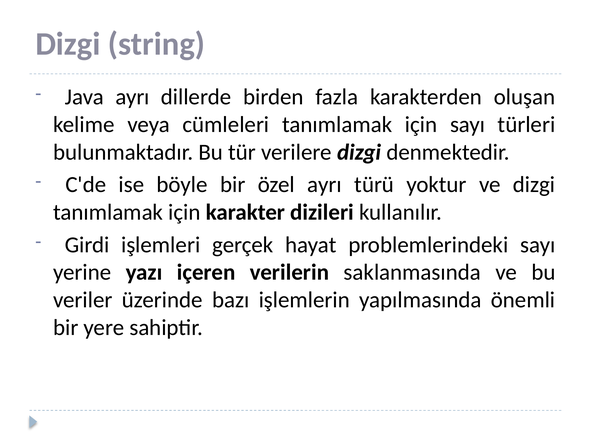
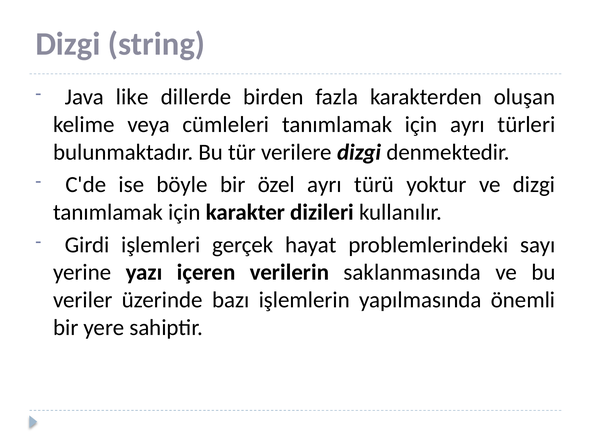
Java ayrı: ayrı -> like (132, 97)
için sayı: sayı -> ayrı (467, 125)
